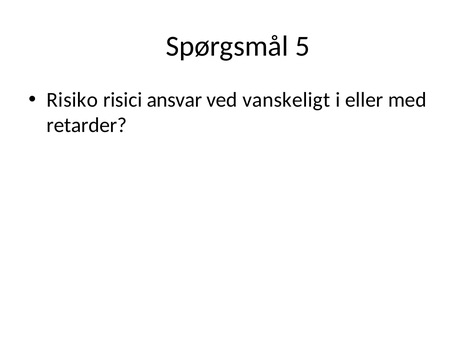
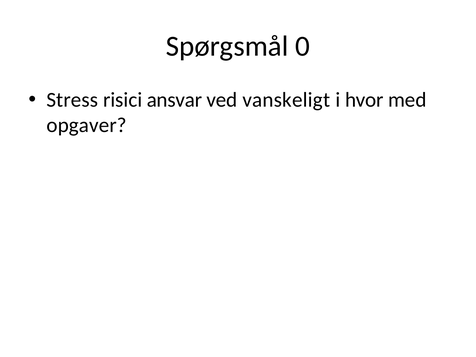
5: 5 -> 0 (303, 46)
Risiko: Risiko -> Stress (72, 100)
eller: eller -> hvor (364, 100)
retarder: retarder -> opgaver (87, 125)
